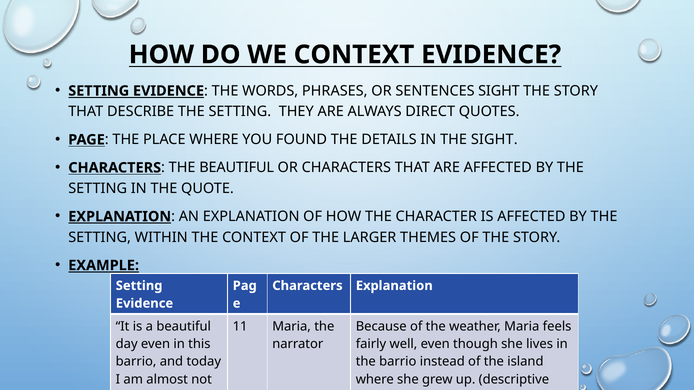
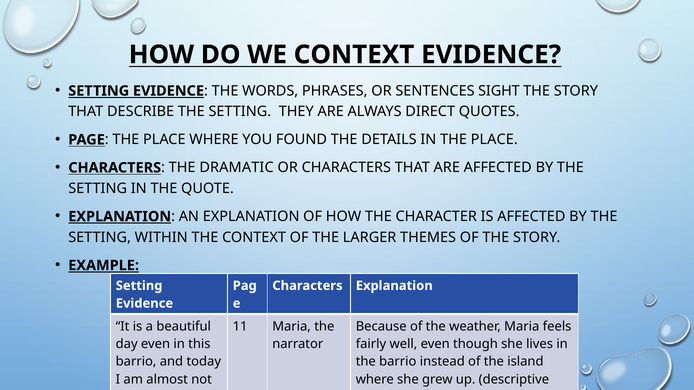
IN THE SIGHT: SIGHT -> PLACE (494, 140)
THE BEAUTIFUL: BEAUTIFUL -> DRAMATIC (237, 168)
